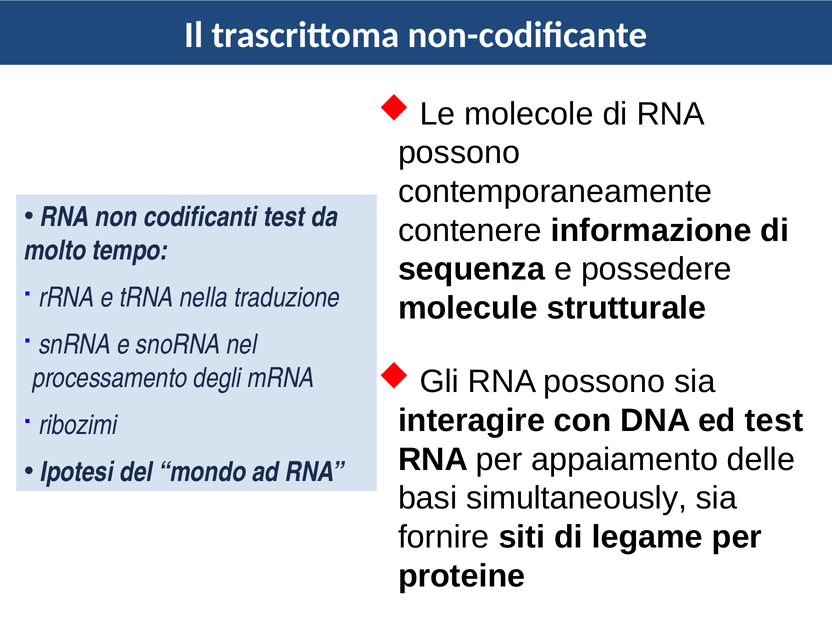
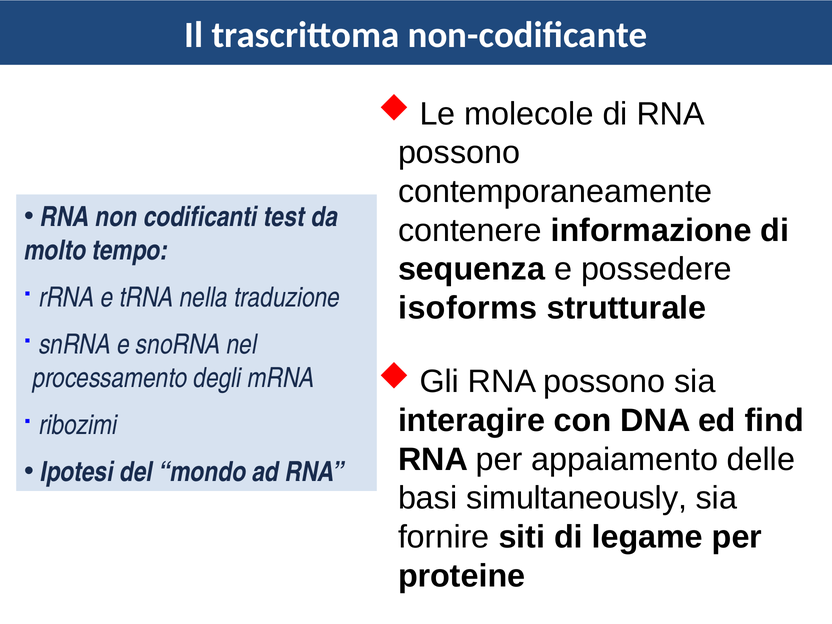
molecule: molecule -> isoforms (468, 308)
ed test: test -> find (774, 421)
